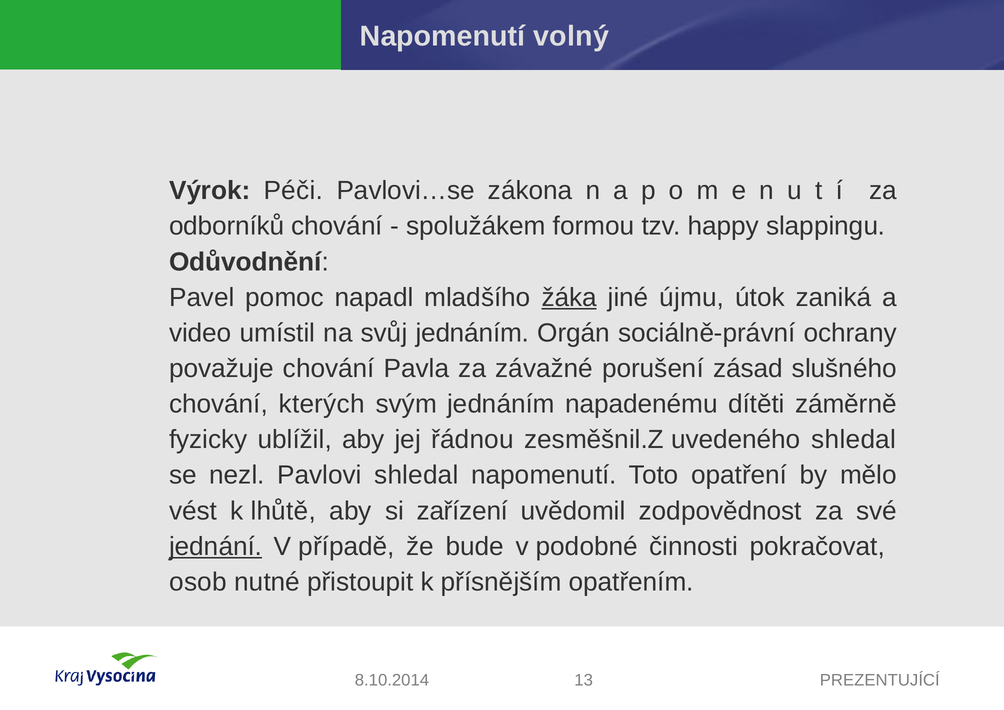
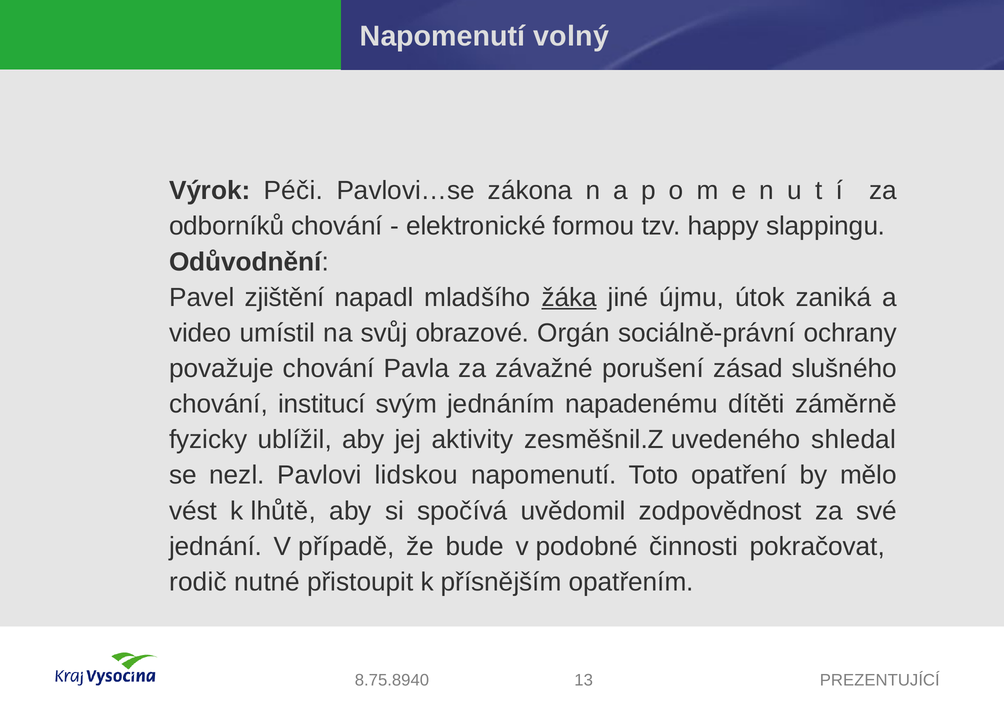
spolužákem: spolužákem -> elektronické (476, 226)
pomoc: pomoc -> zjištění (285, 297)
svůj jednáním: jednáním -> obrazové (472, 333)
kterých: kterých -> institucí (322, 404)
řádnou: řádnou -> aktivity (472, 440)
Pavlovi shledal: shledal -> lidskou (416, 475)
zařízení: zařízení -> spočívá (462, 511)
jednání underline: present -> none (216, 546)
osob: osob -> rodič (198, 582)
8.10.2014: 8.10.2014 -> 8.75.8940 (392, 680)
